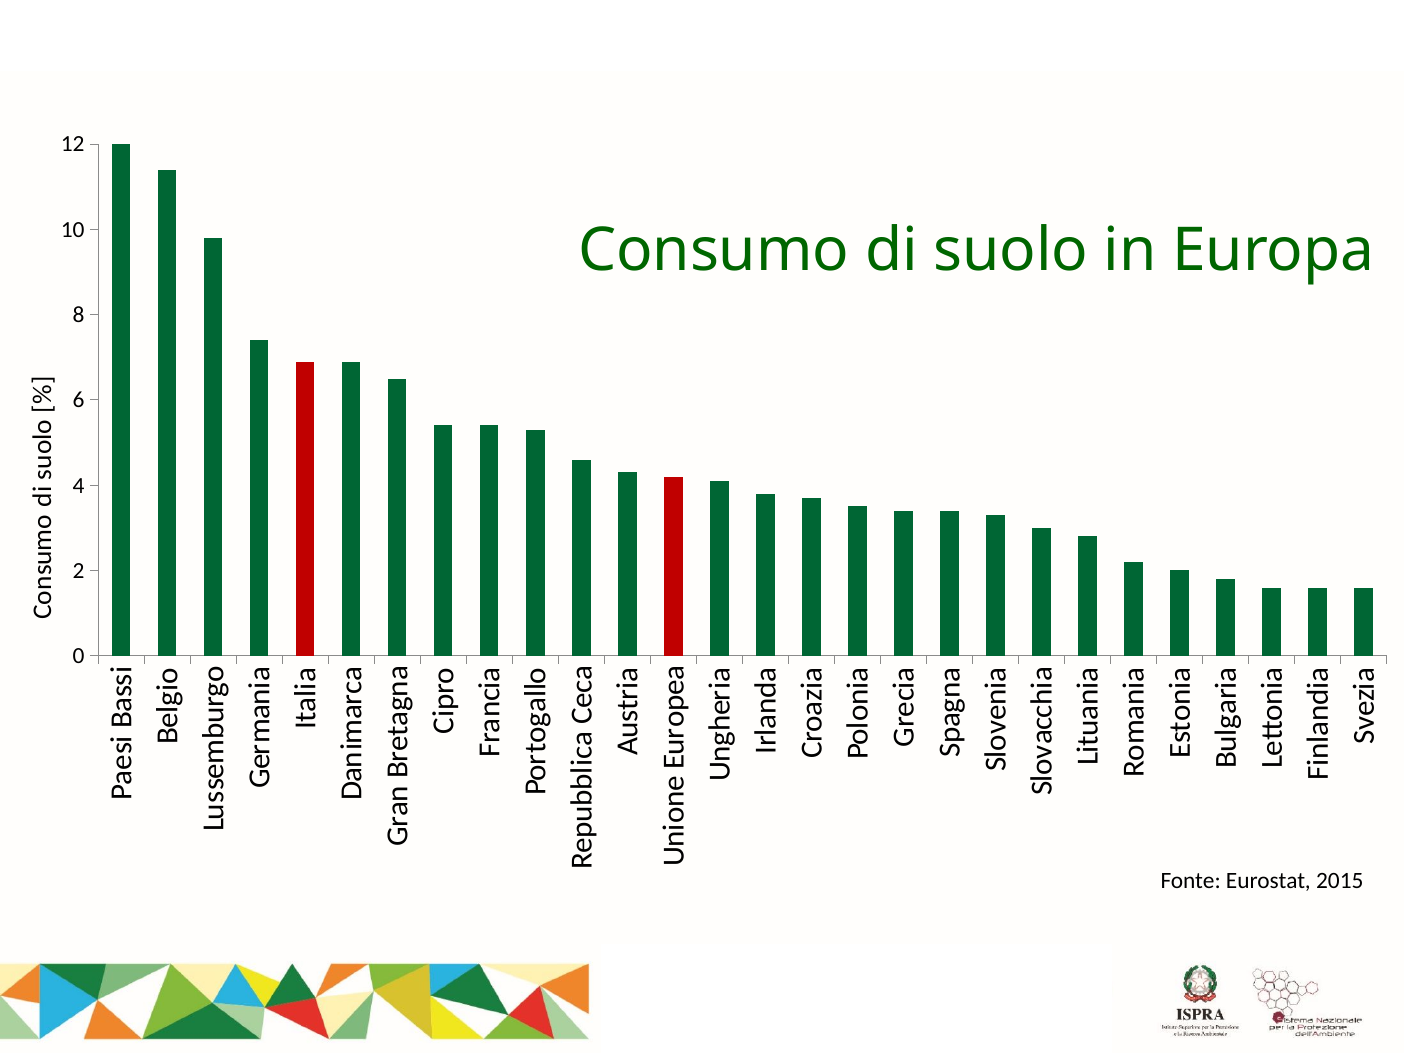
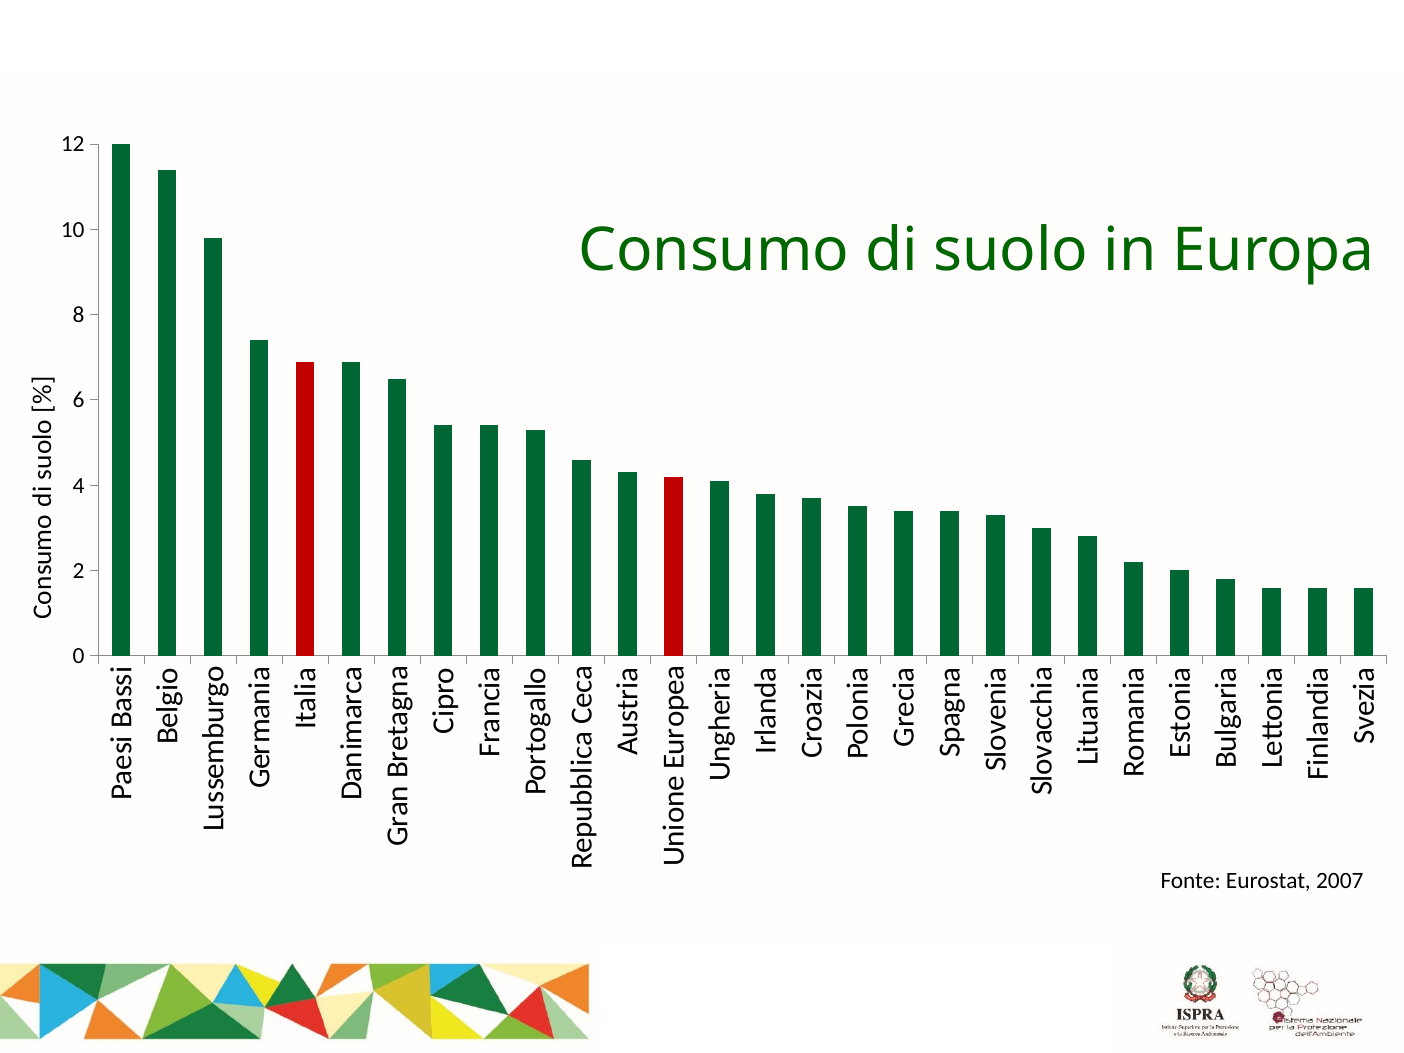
2015: 2015 -> 2007 (1340, 880)
